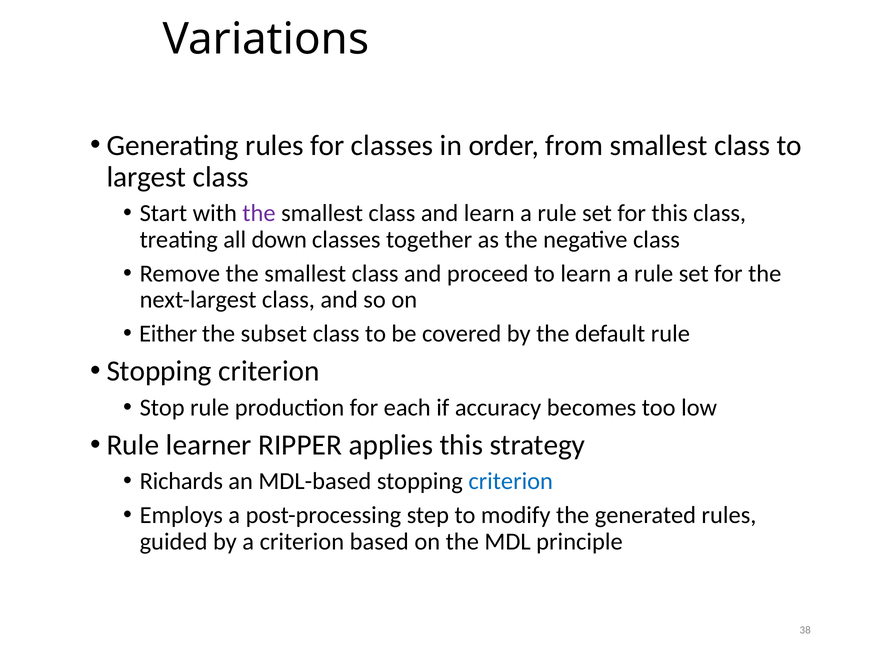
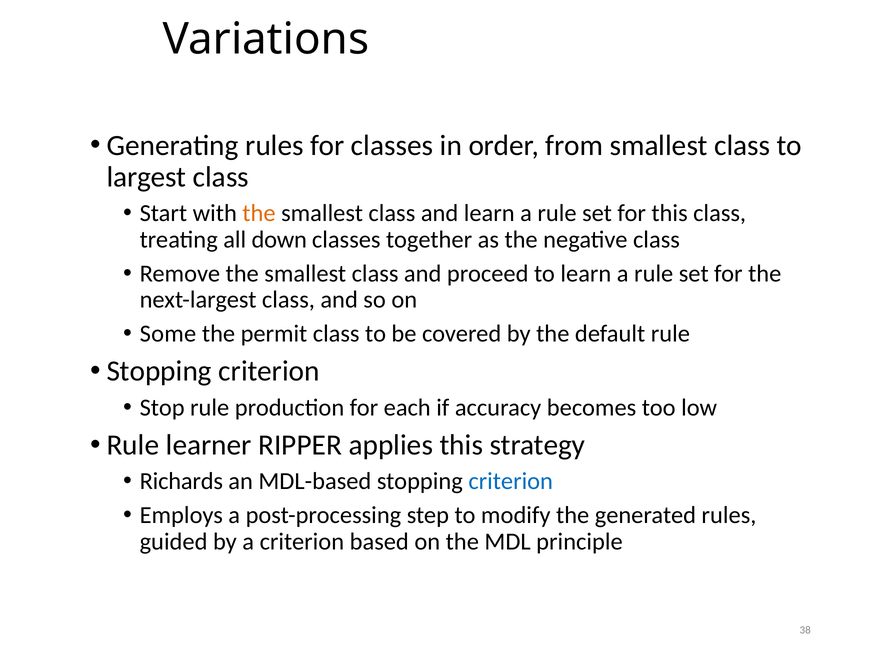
the colour: purple -> orange (259, 213)
Either: Either -> Some (168, 334)
subset: subset -> permit (274, 334)
